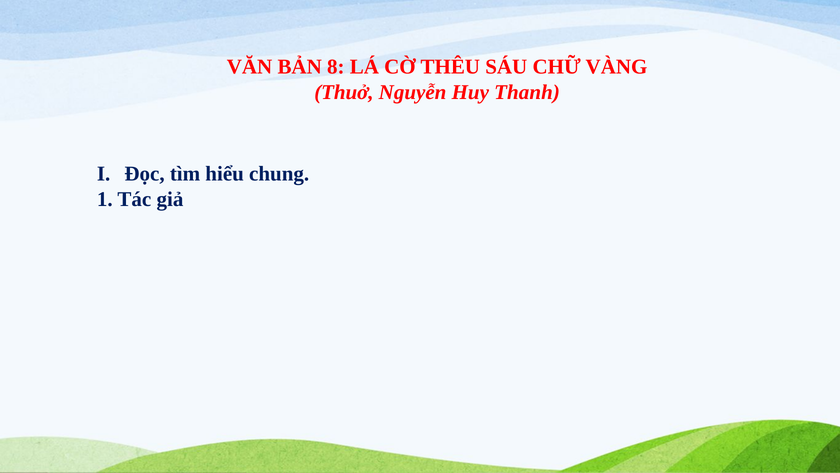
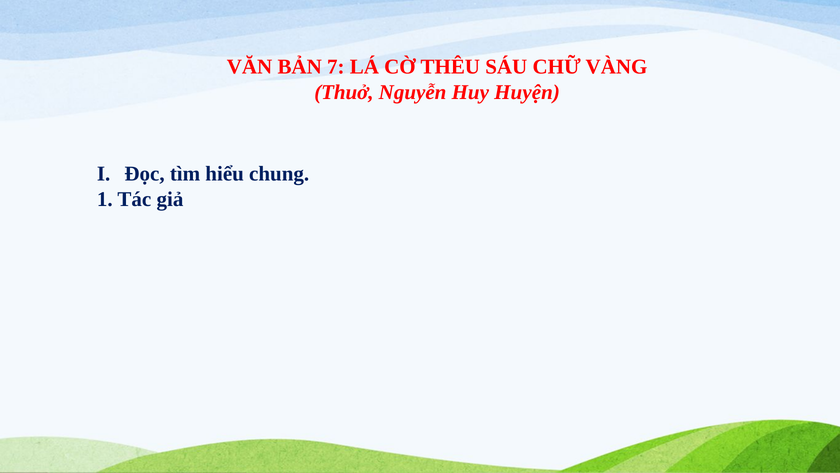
8: 8 -> 7 (336, 67)
Thanh: Thanh -> Huyện (527, 92)
